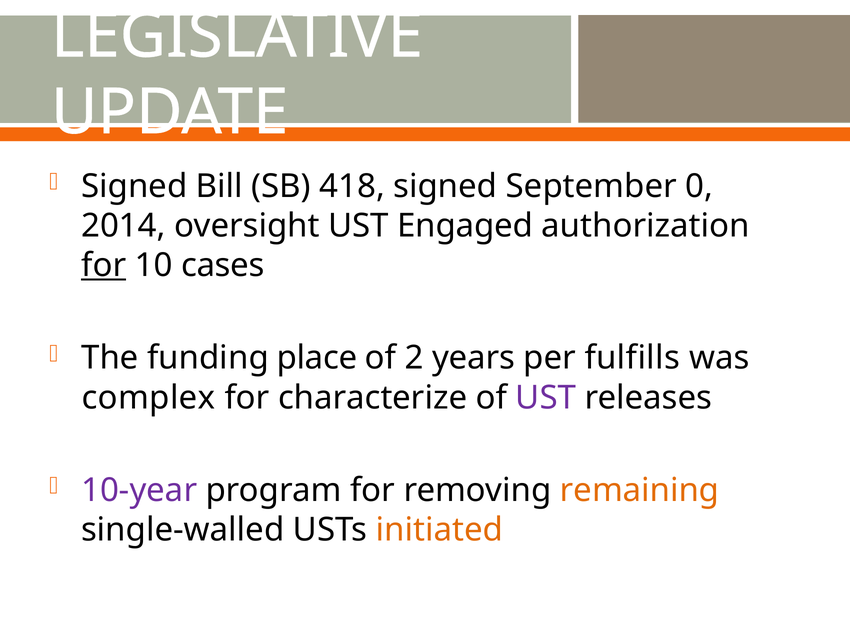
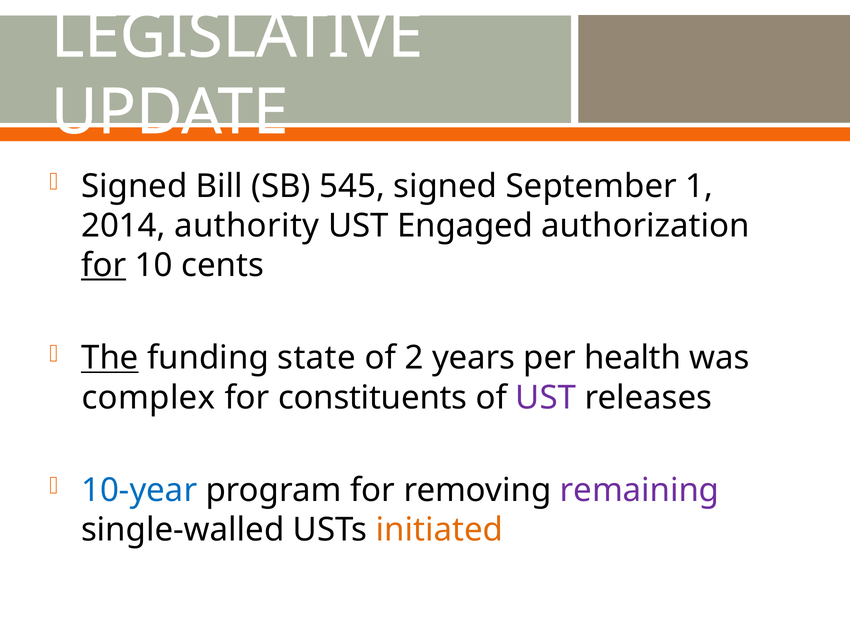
418: 418 -> 545 (352, 186)
0: 0 -> 1 (699, 186)
oversight: oversight -> authority (247, 226)
cases: cases -> cents (223, 265)
The underline: none -> present (110, 358)
place: place -> state (317, 358)
fulfills: fulfills -> health (633, 358)
characterize: characterize -> constituents (373, 397)
10-year colour: purple -> blue (139, 490)
remaining colour: orange -> purple (640, 490)
